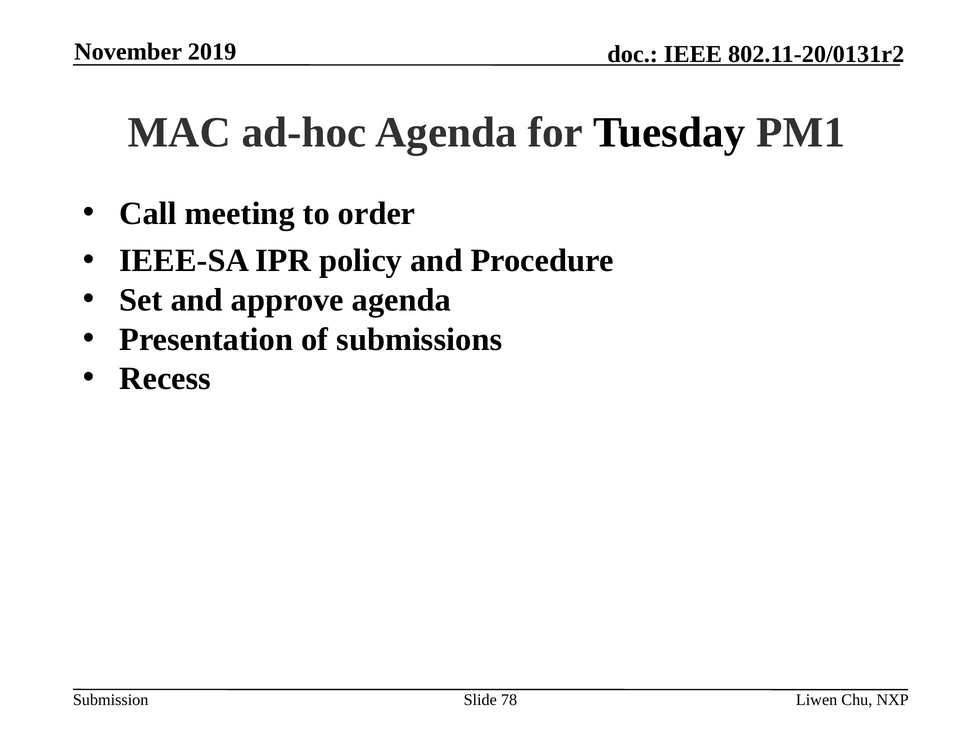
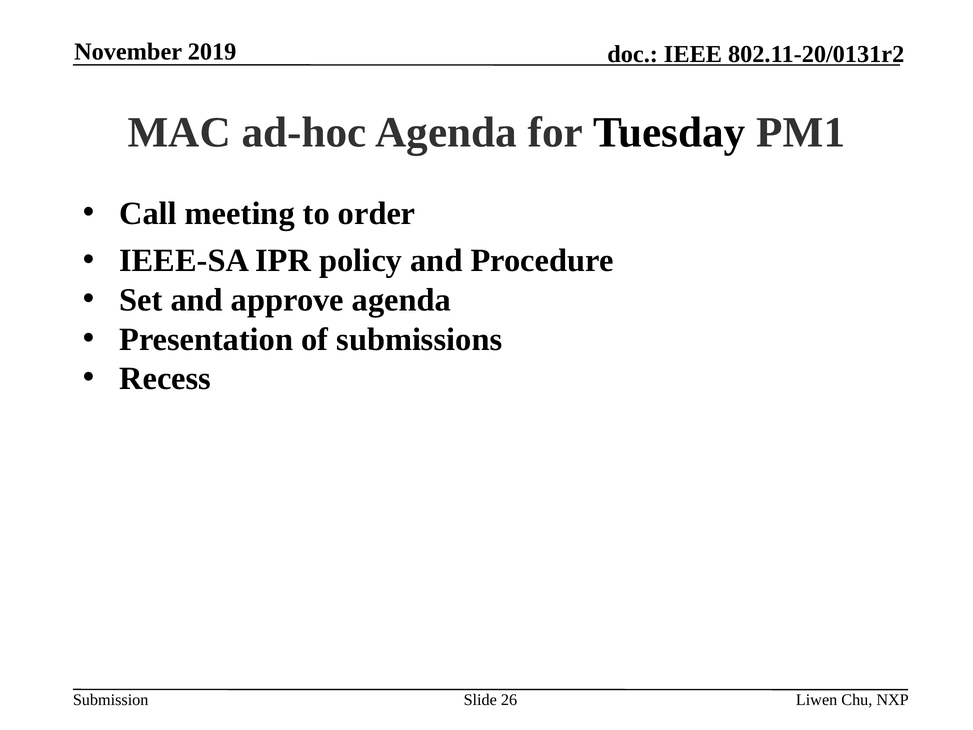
78: 78 -> 26 (509, 700)
